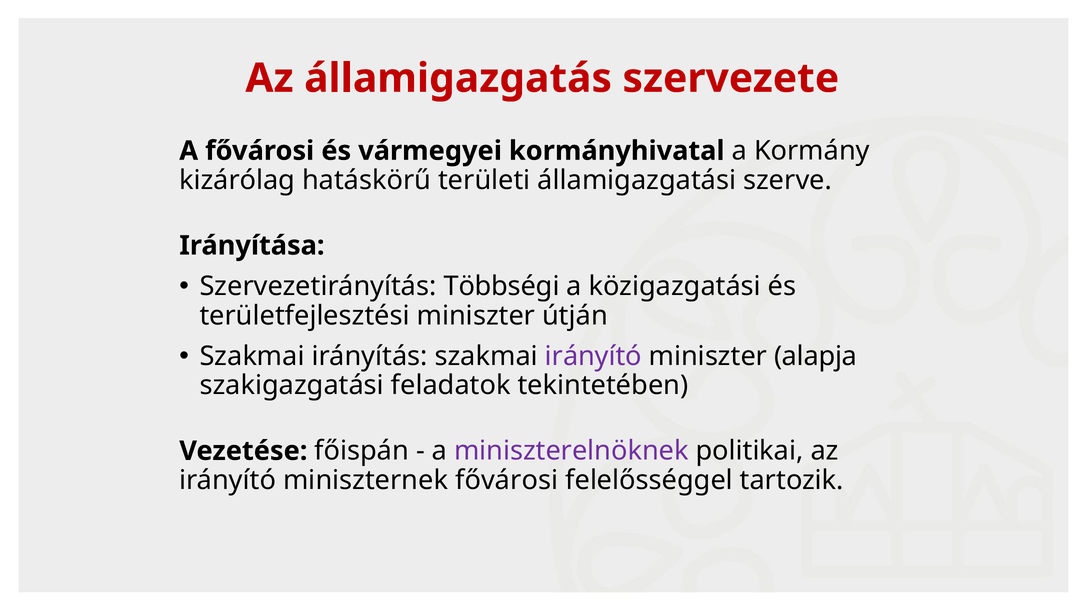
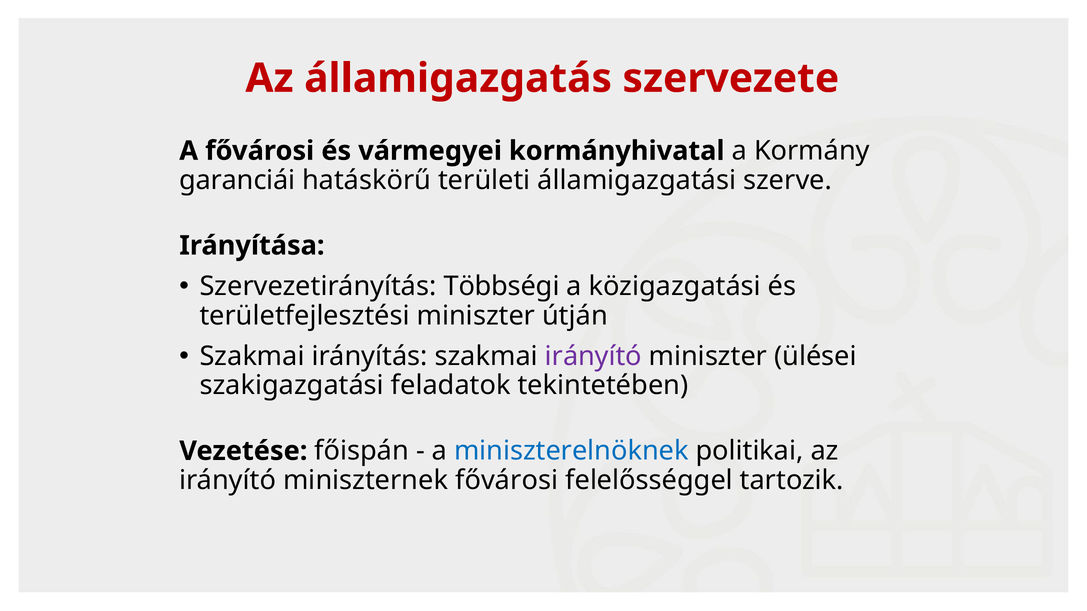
kizárólag: kizárólag -> garanciái (237, 180)
alapja: alapja -> ülései (815, 356)
miniszterelnöknek colour: purple -> blue (571, 451)
